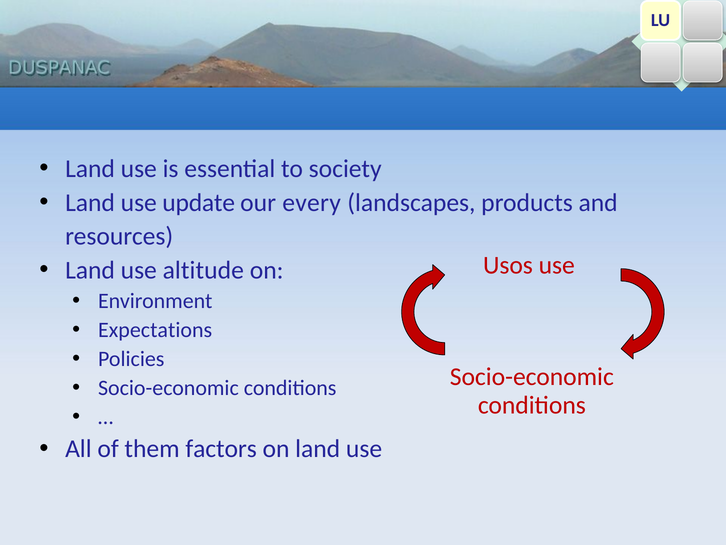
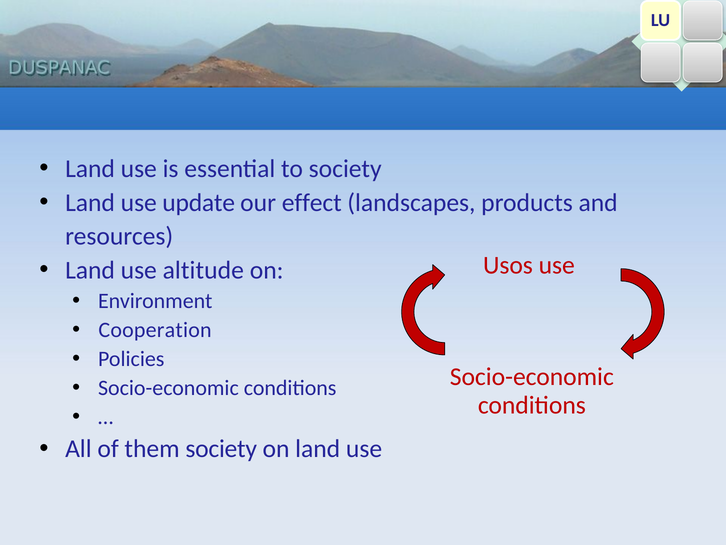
every: every -> effect (312, 203)
Expectations: Expectations -> Cooperation (155, 330)
them factors: factors -> society (221, 449)
